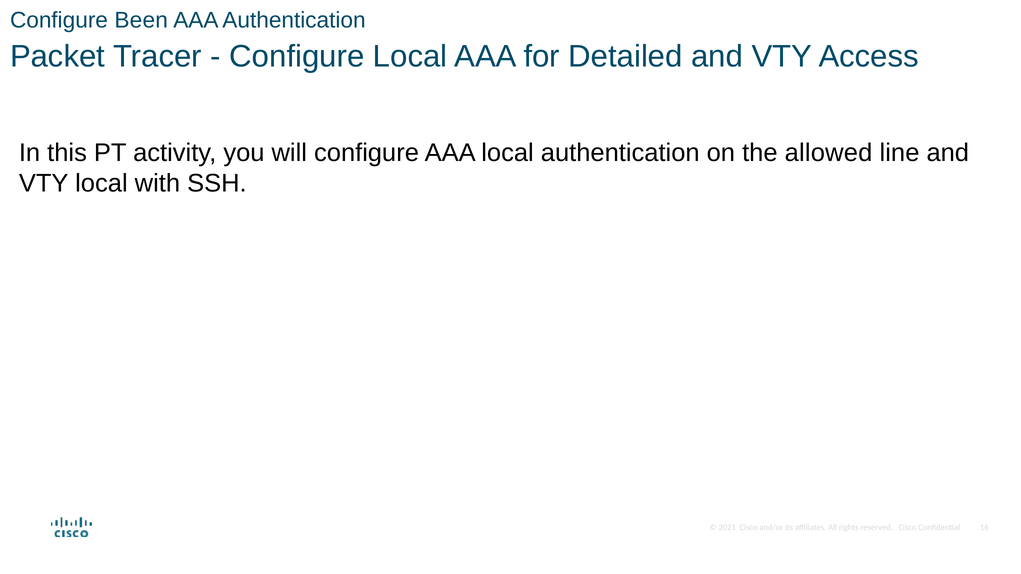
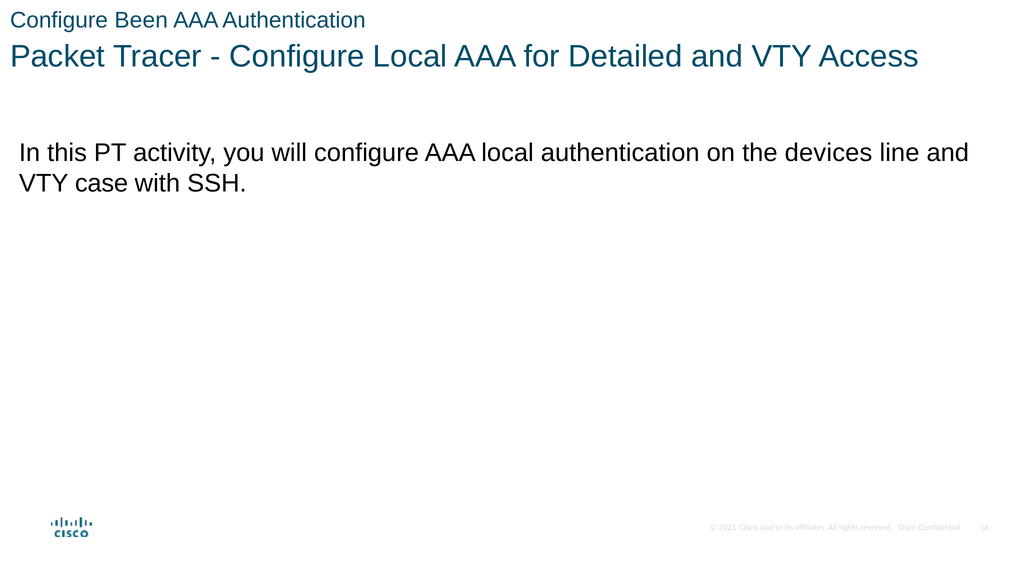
allowed: allowed -> devices (829, 153)
VTY local: local -> case (102, 184)
